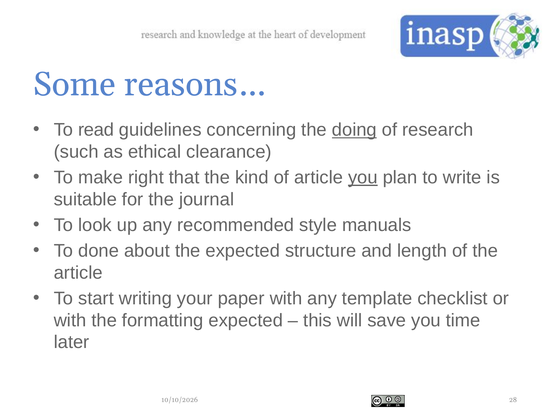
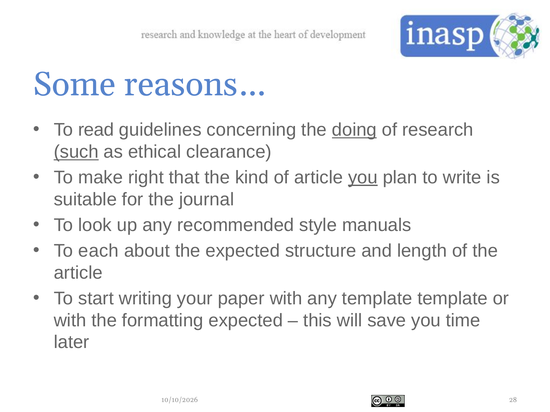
such underline: none -> present (76, 152)
done: done -> each (98, 251)
template checklist: checklist -> template (453, 299)
